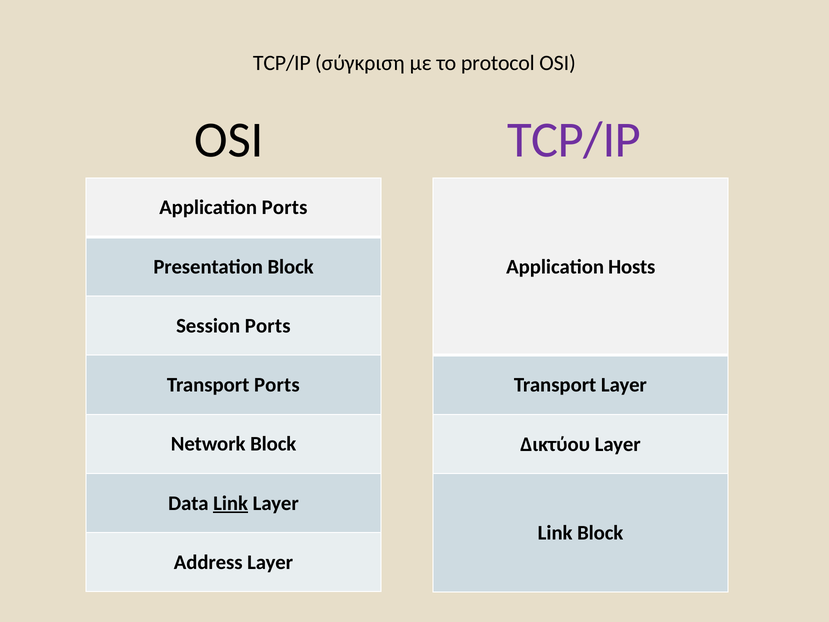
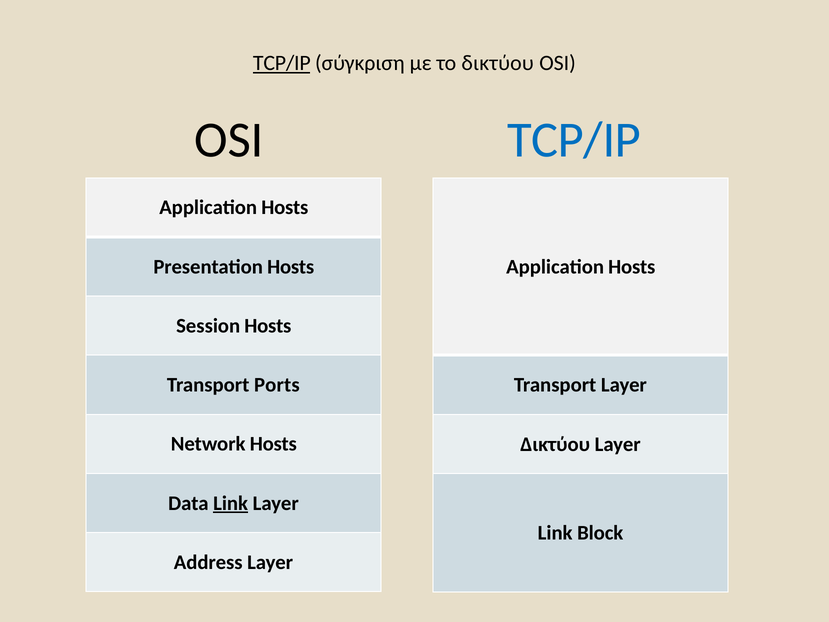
TCP/IP underline: none -> present (282, 63)
το protocol: protocol -> δικτύου (498, 63)
TCP/IP colour: purple -> blue (574, 140)
Ports: Ports -> Hosts (285, 208)
Presentation Block: Block -> Hosts (291, 267)
Session Ports: Ports -> Hosts (268, 326)
Network Block: Block -> Hosts (273, 444)
